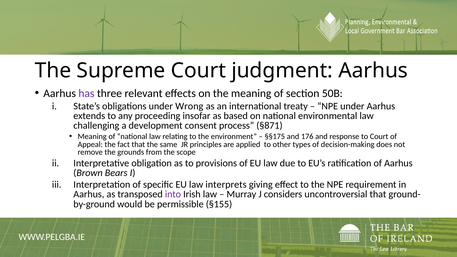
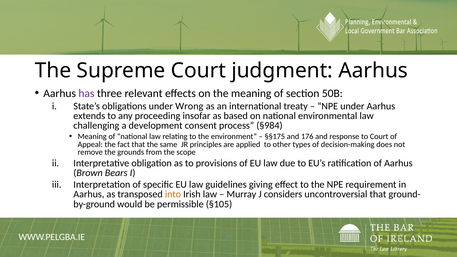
§871: §871 -> §984 (269, 126)
interprets: interprets -> guidelines (226, 185)
into colour: purple -> orange (173, 194)
§155: §155 -> §105 (219, 204)
